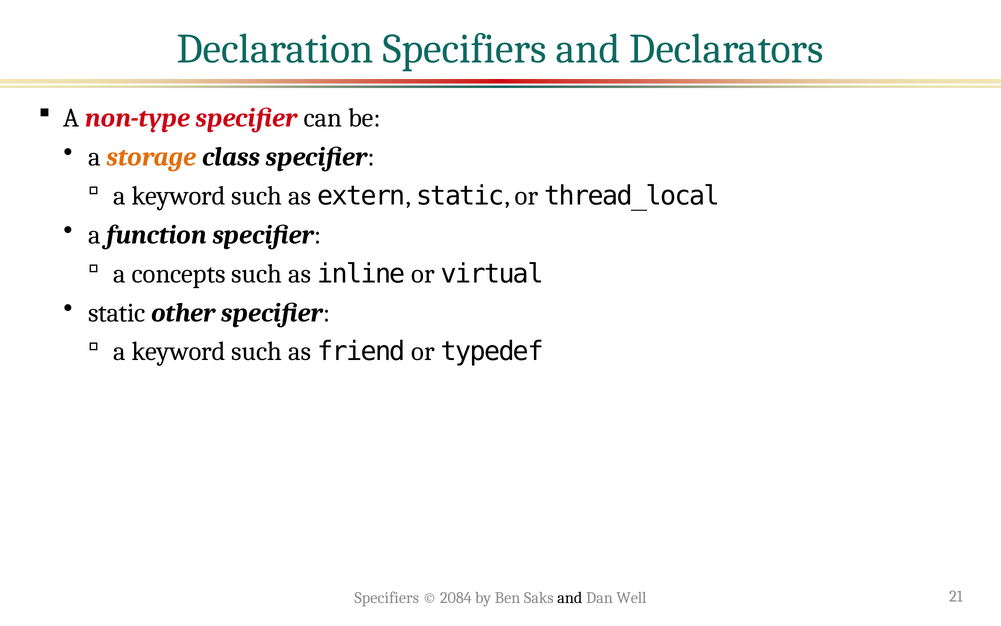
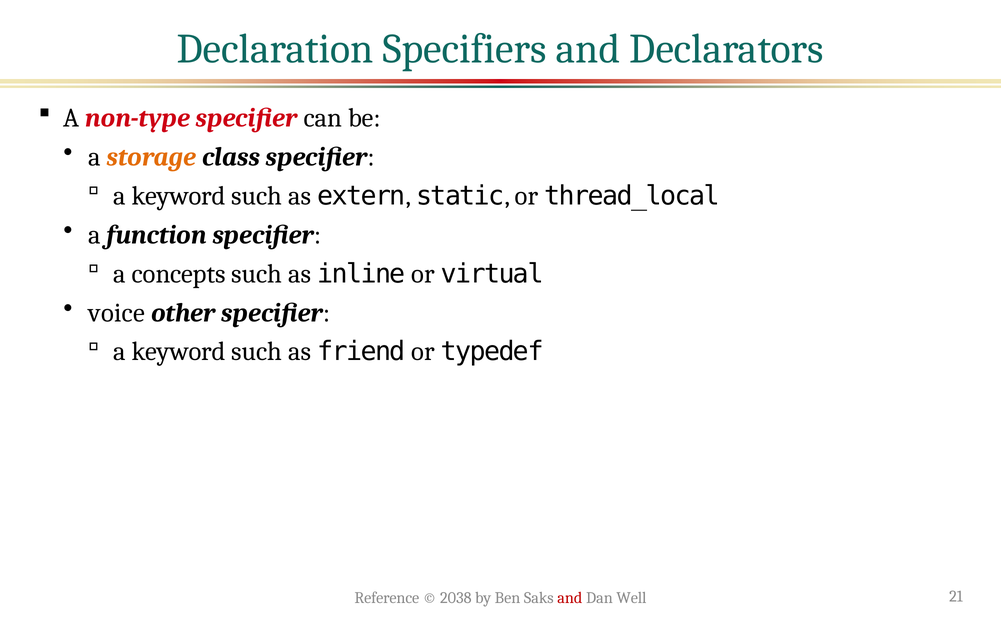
static: static -> voice (117, 313)
Specifiers: Specifiers -> Reference (387, 598)
2084: 2084 -> 2038 (456, 598)
and colour: black -> red (570, 598)
